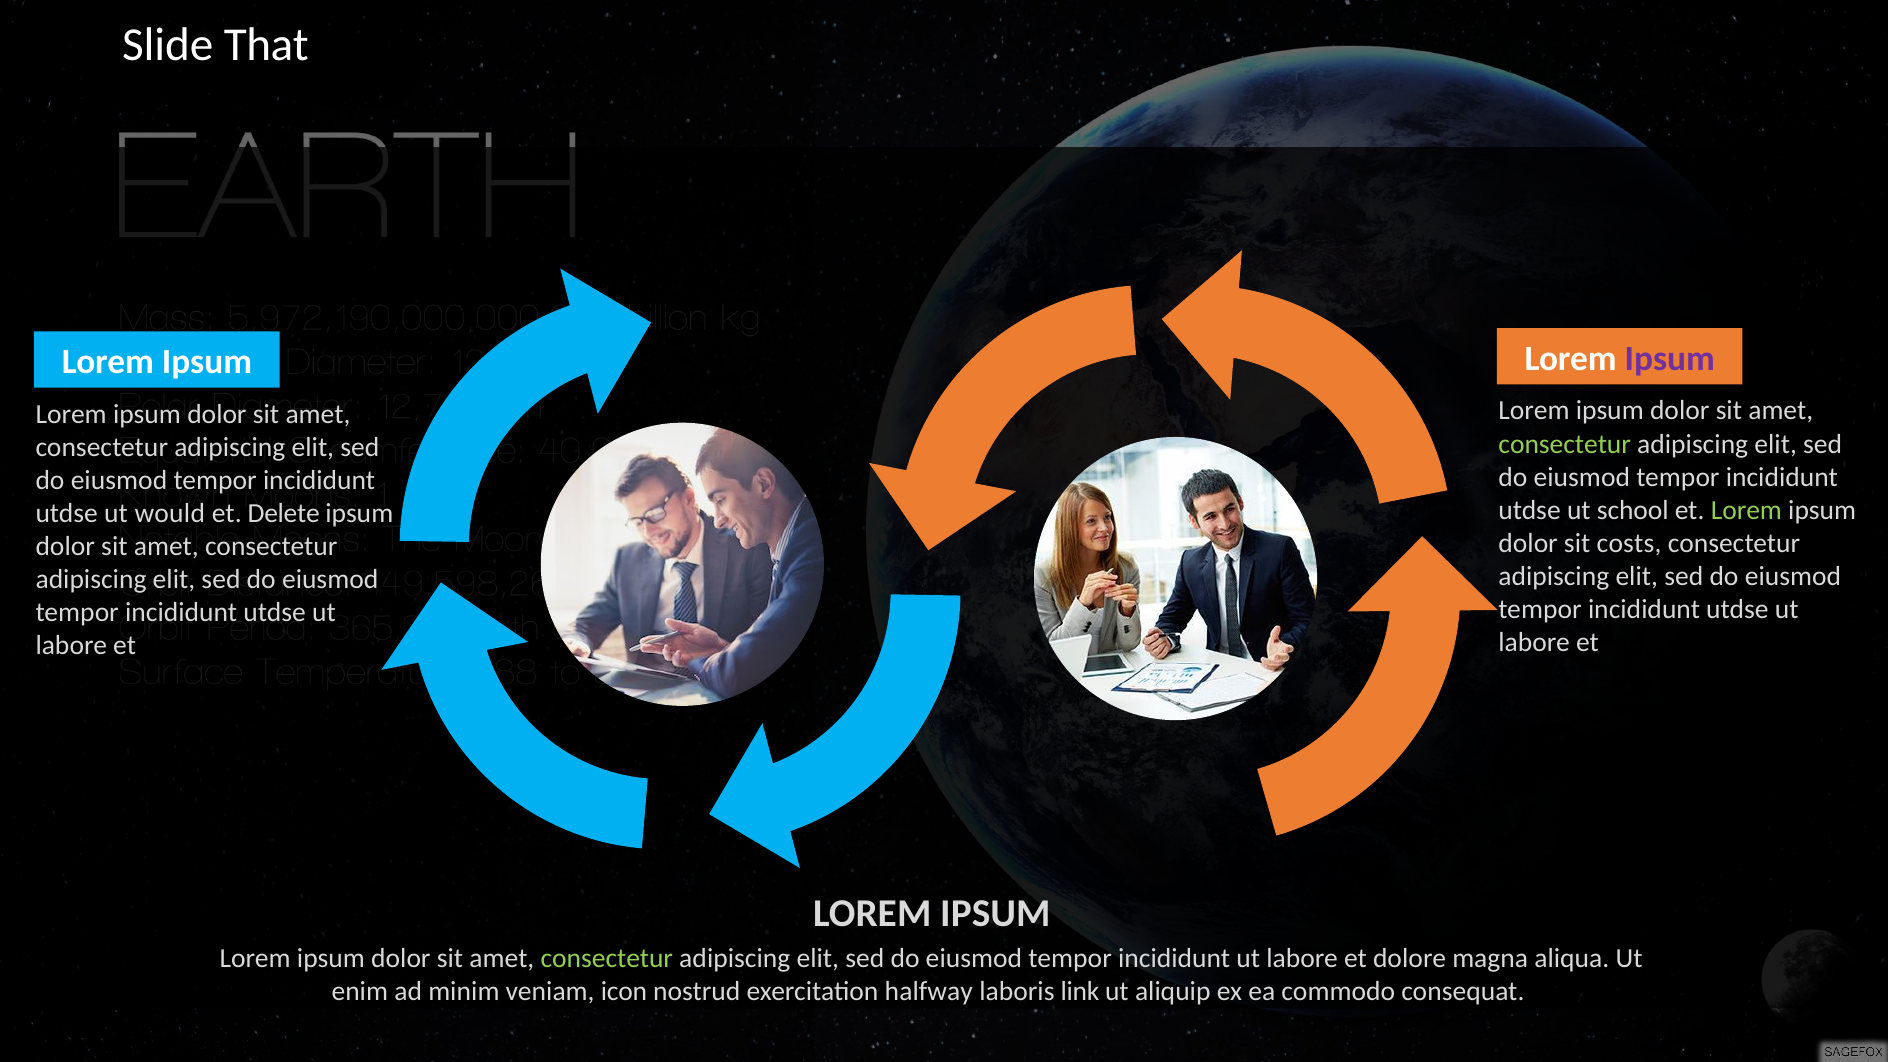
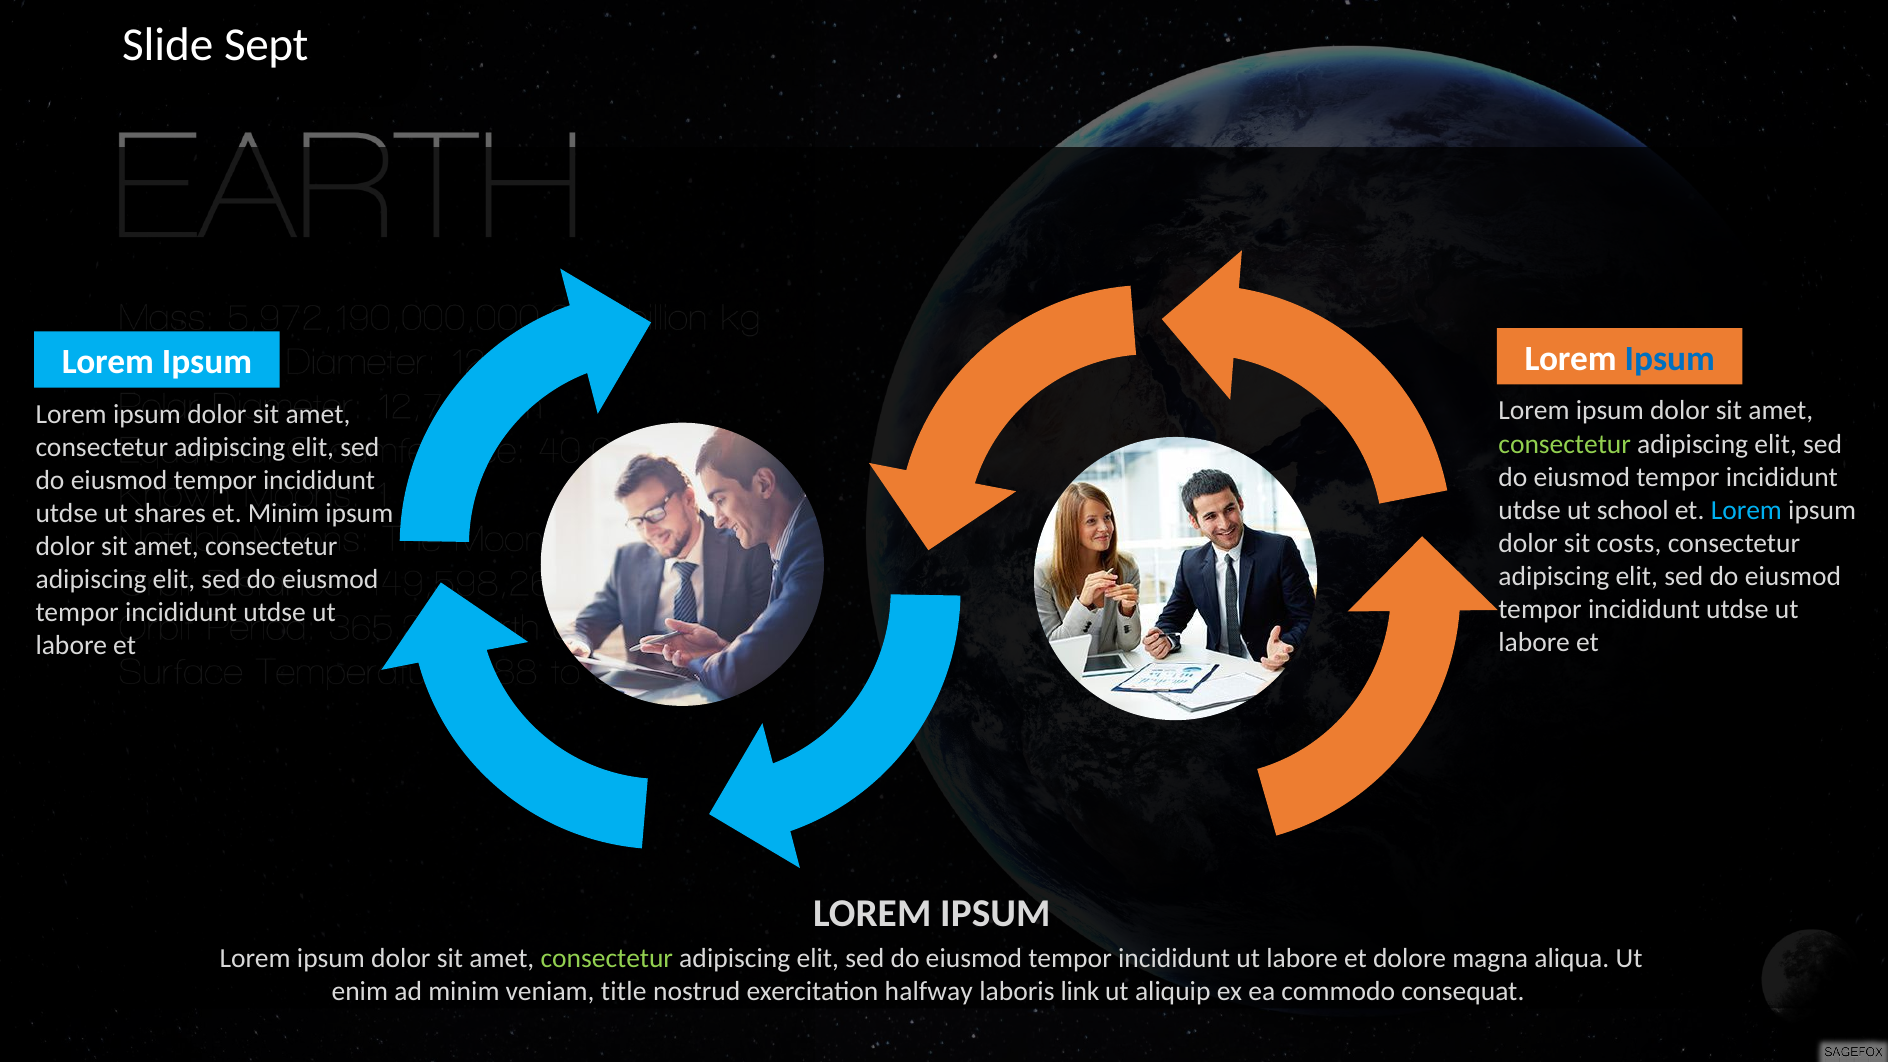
That: That -> Sept (266, 45)
Ipsum colour: purple -> blue (1670, 359)
Lorem colour: light green -> light blue (1746, 510)
would: would -> shares (170, 513)
et Delete: Delete -> Minim (284, 513)
icon: icon -> title (624, 991)
